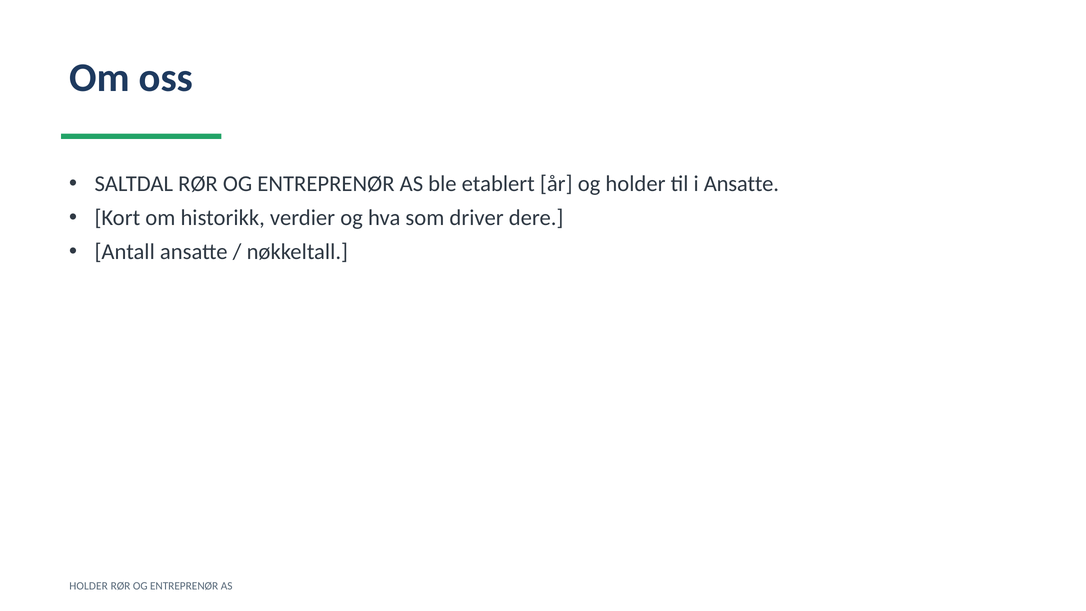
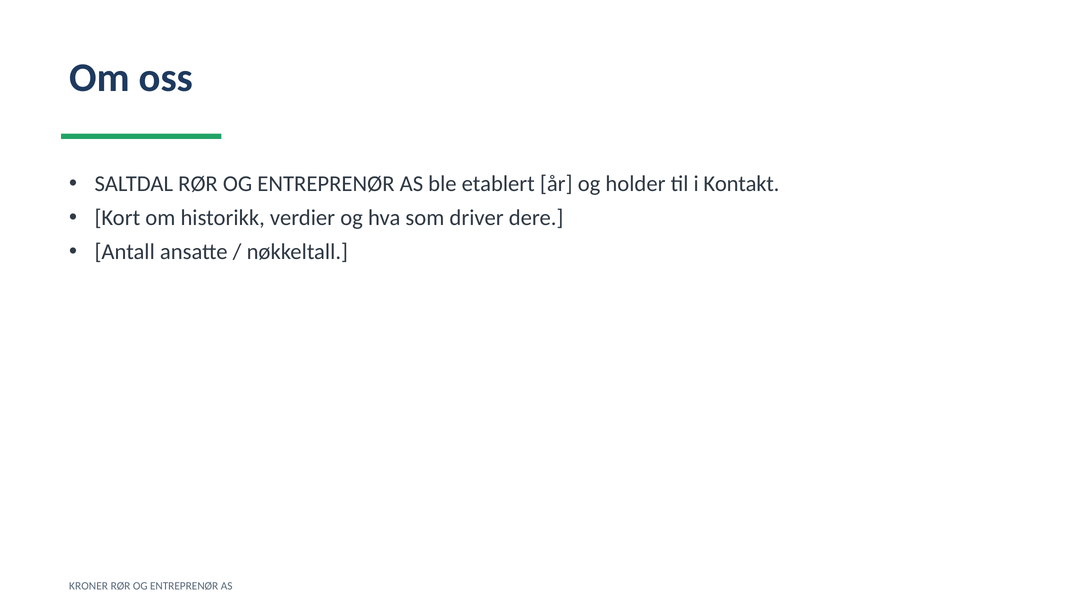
i Ansatte: Ansatte -> Kontakt (741, 184)
HOLDER: HOLDER -> KRONER (89, 586)
